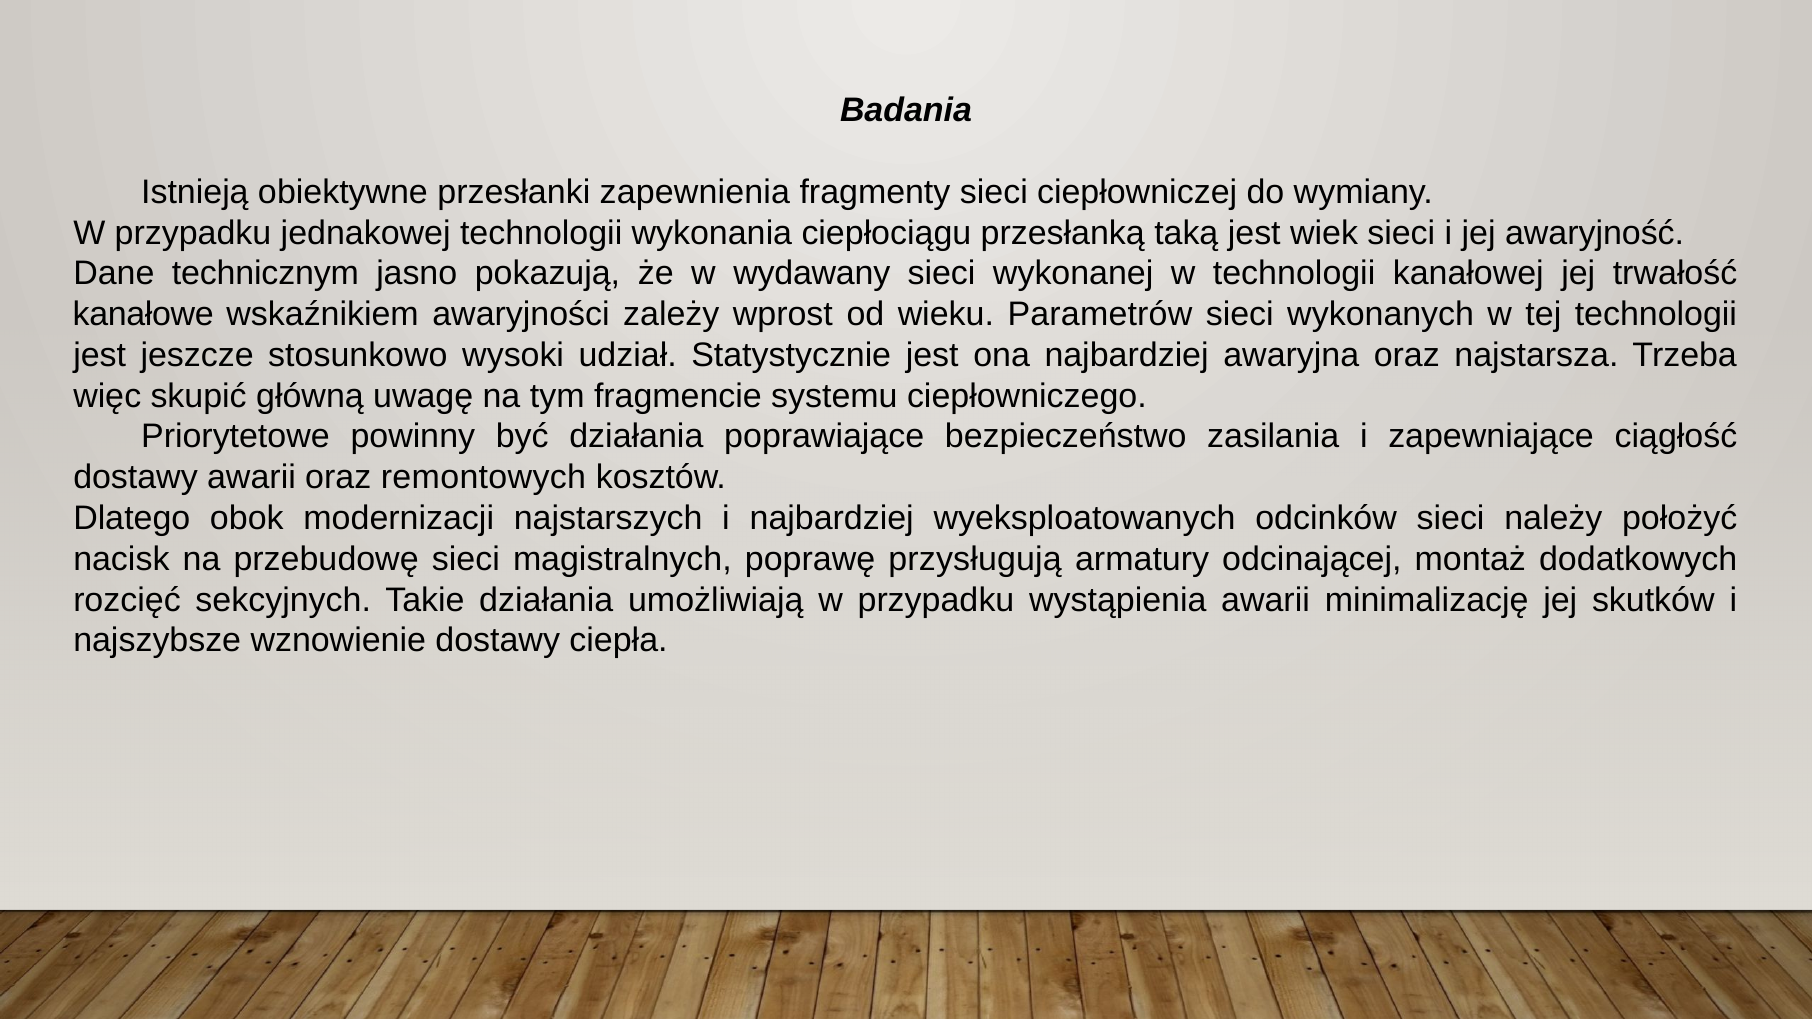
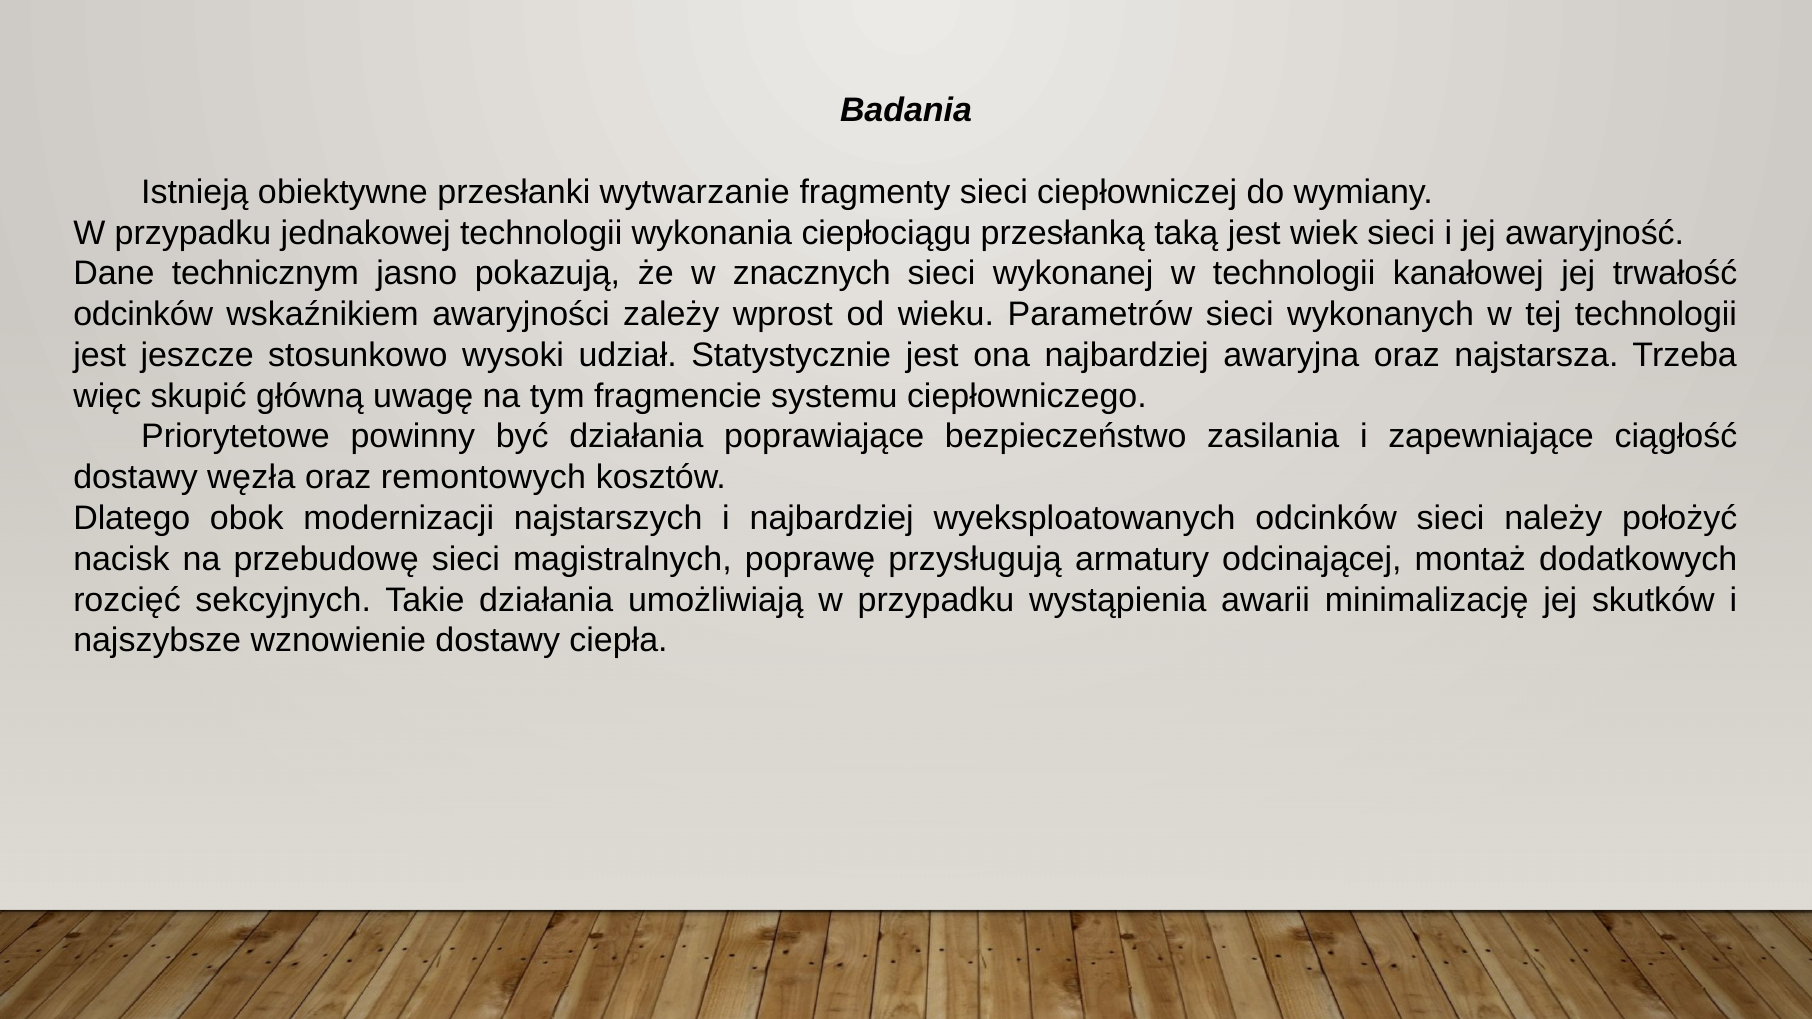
zapewnienia: zapewnienia -> wytwarzanie (695, 192)
wydawany: wydawany -> znacznych (812, 274)
kanałowe: kanałowe -> odcinków (143, 315)
dostawy awarii: awarii -> węzła (251, 478)
